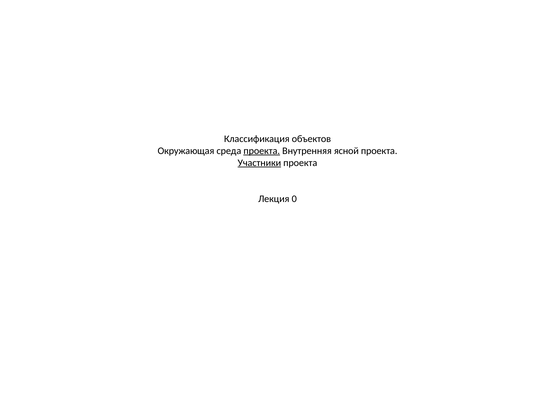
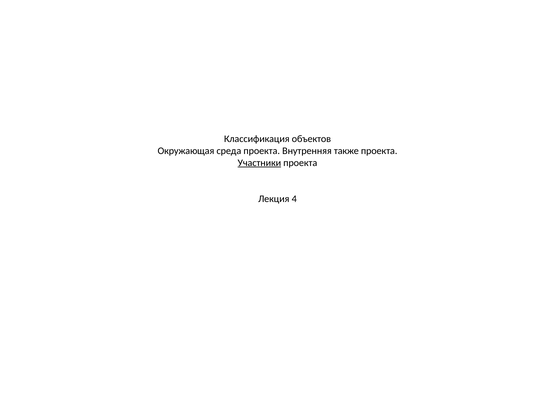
проекта underline: present -> none (262, 151)
ясной: ясной -> также (346, 151)
0: 0 -> 4 (294, 199)
